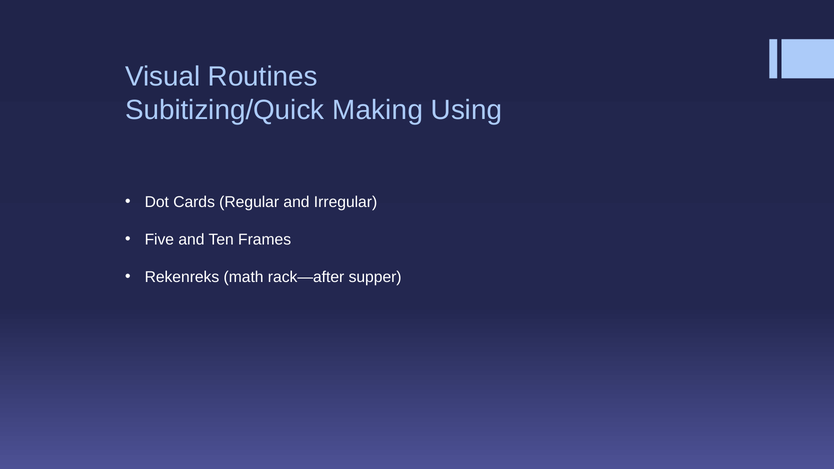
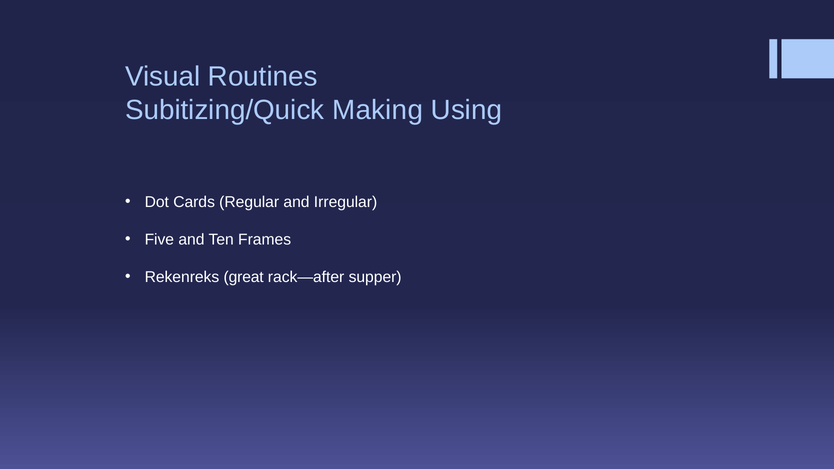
math: math -> great (244, 277)
